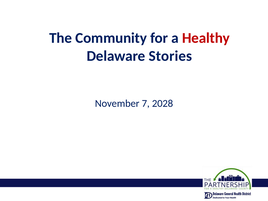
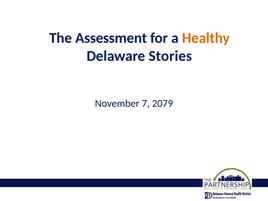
Community: Community -> Assessment (111, 38)
Healthy colour: red -> orange (206, 38)
2028: 2028 -> 2079 (163, 103)
